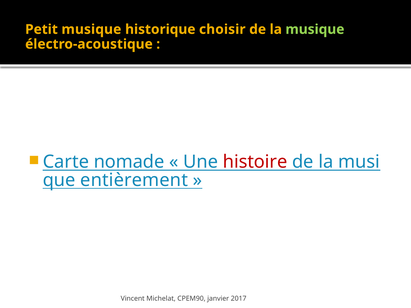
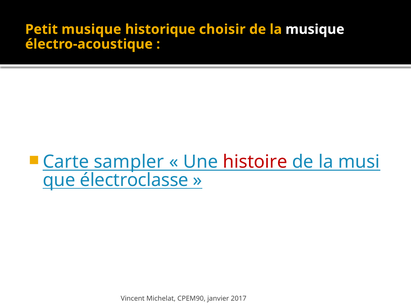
musique colour: light green -> white (315, 29)
nomade: nomade -> sampler (129, 162)
entièrement: entièrement -> électroclasse (134, 180)
